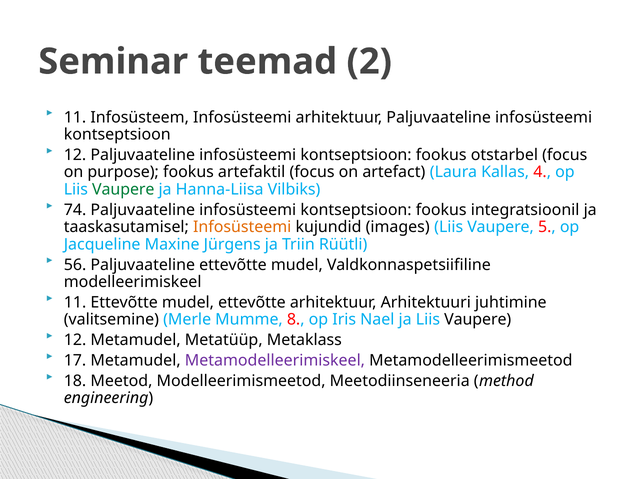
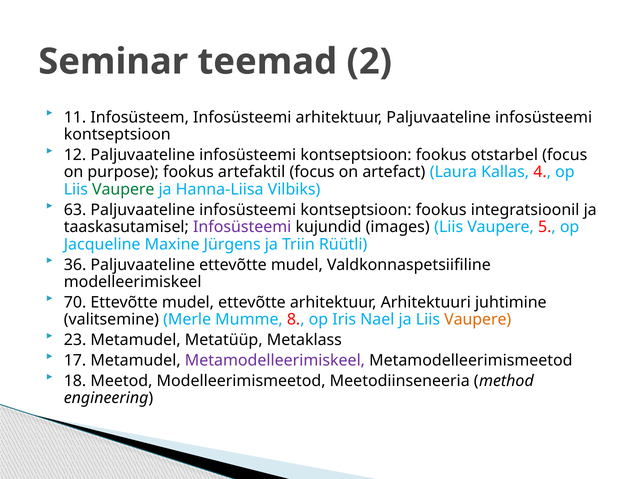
74: 74 -> 63 (75, 210)
Infosüsteemi colour: orange -> purple (242, 227)
56: 56 -> 36 (75, 265)
11: 11 -> 70 (75, 303)
Vaupere colour: black -> orange (478, 320)
12: 12 -> 23 (75, 340)
